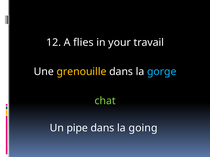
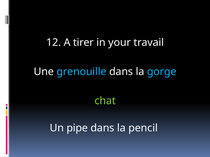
flies: flies -> tirer (83, 43)
grenouille colour: yellow -> light blue (82, 72)
going: going -> pencil (143, 128)
